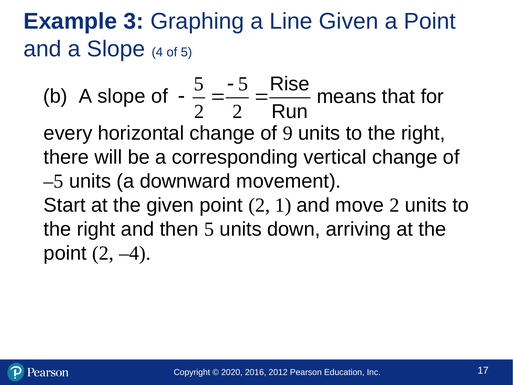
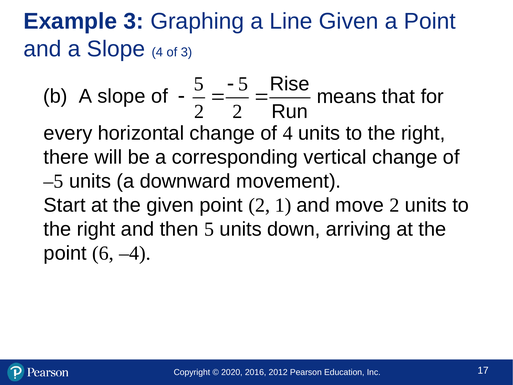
of 5: 5 -> 3 (186, 52)
of 9: 9 -> 4 (288, 133)
2: 2 -> 6 (103, 253)
